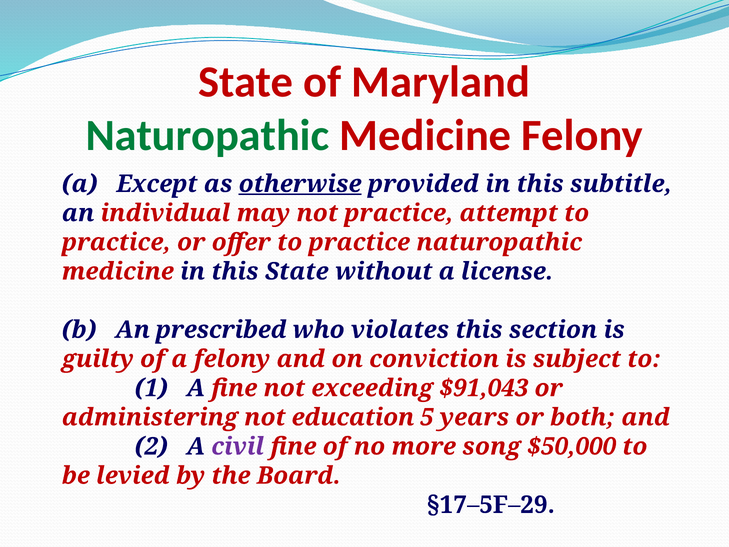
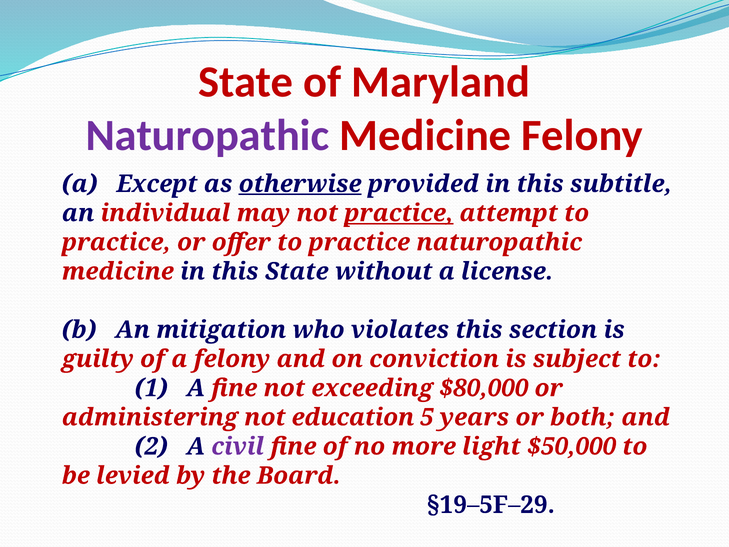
Naturopathic colour: green -> purple (207, 135)
practice underline: none -> present (399, 213)
prescribed: prescribed -> mitigation (221, 330)
$91,043: $91,043 -> $80,000 (484, 388)
song: song -> light (491, 446)
§17–5F–29: §17–5F–29 -> §19–5F–29 (491, 505)
